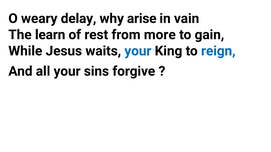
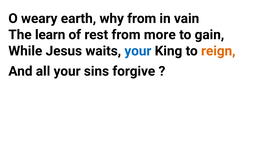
delay: delay -> earth (78, 19)
why arise: arise -> from (142, 19)
reign colour: blue -> orange (218, 51)
